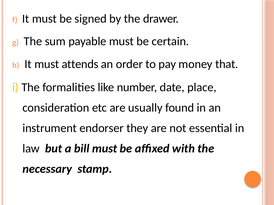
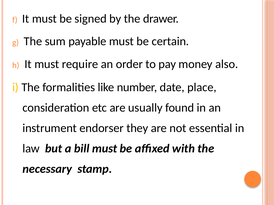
attends: attends -> require (80, 64)
that: that -> also (227, 64)
